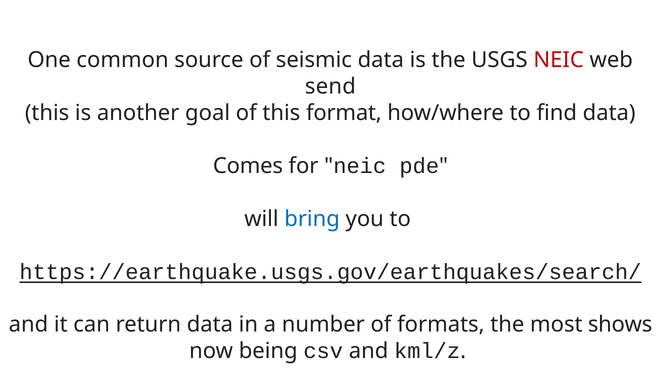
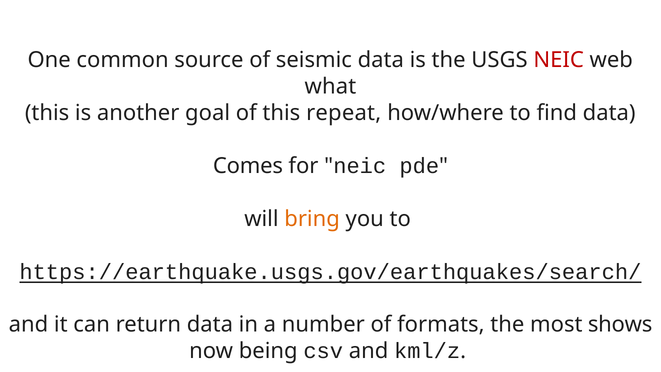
send: send -> what (330, 87)
format: format -> repeat (344, 113)
bring colour: blue -> orange (312, 219)
